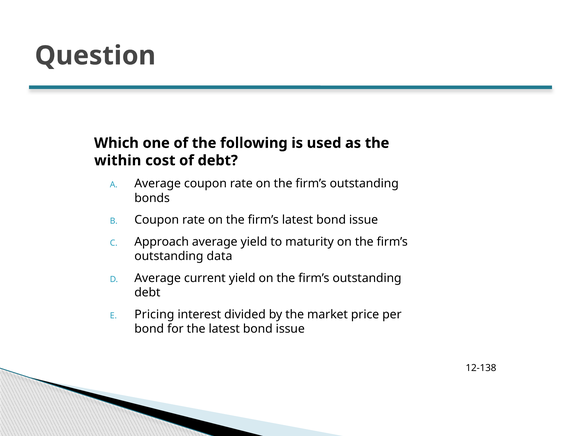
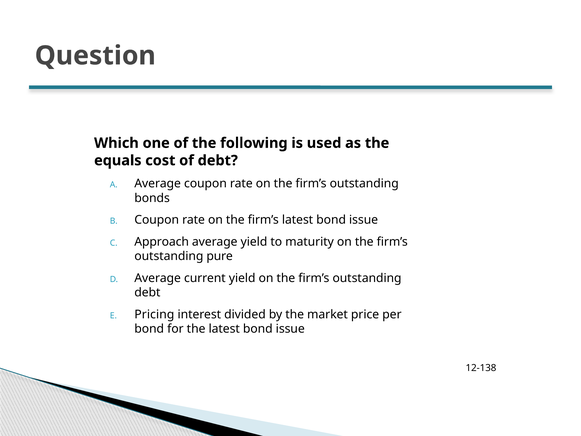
within: within -> equals (118, 160)
data: data -> pure (220, 256)
